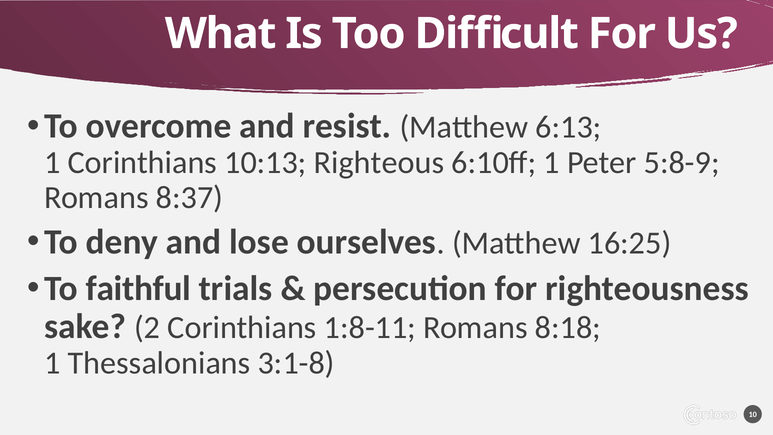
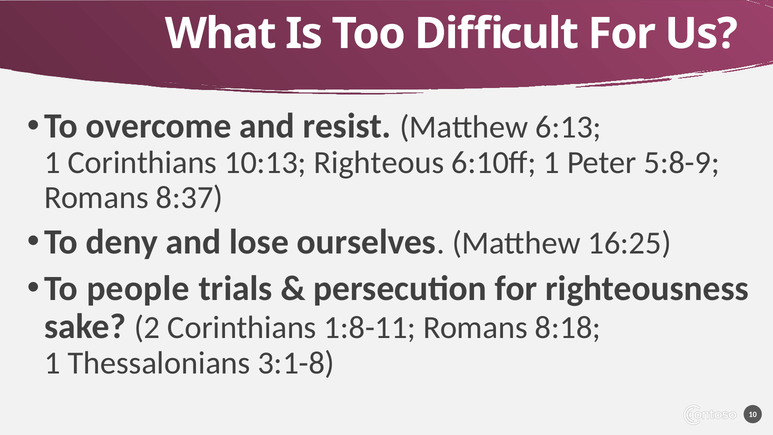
faithful: faithful -> people (138, 288)
